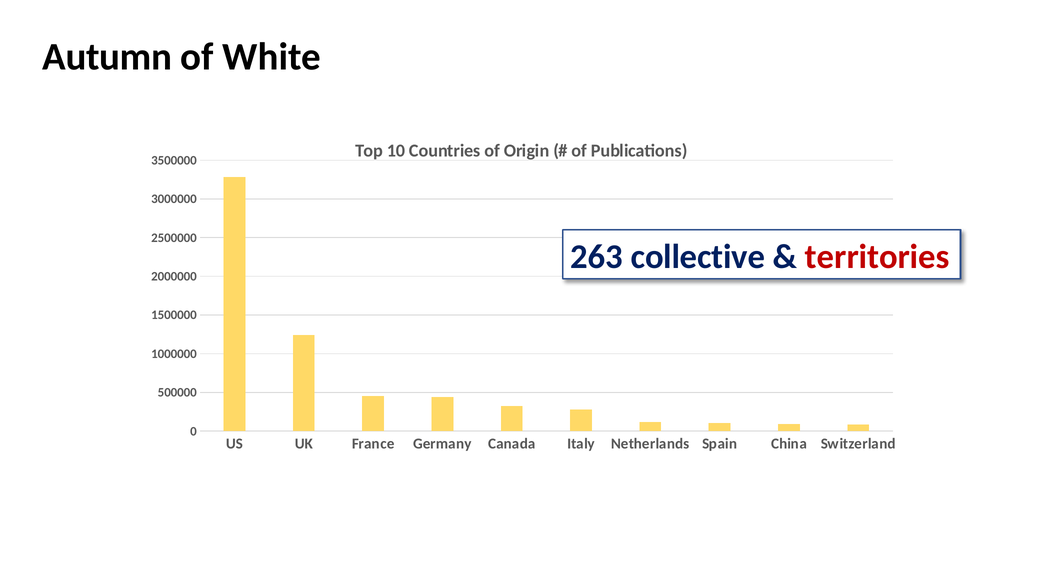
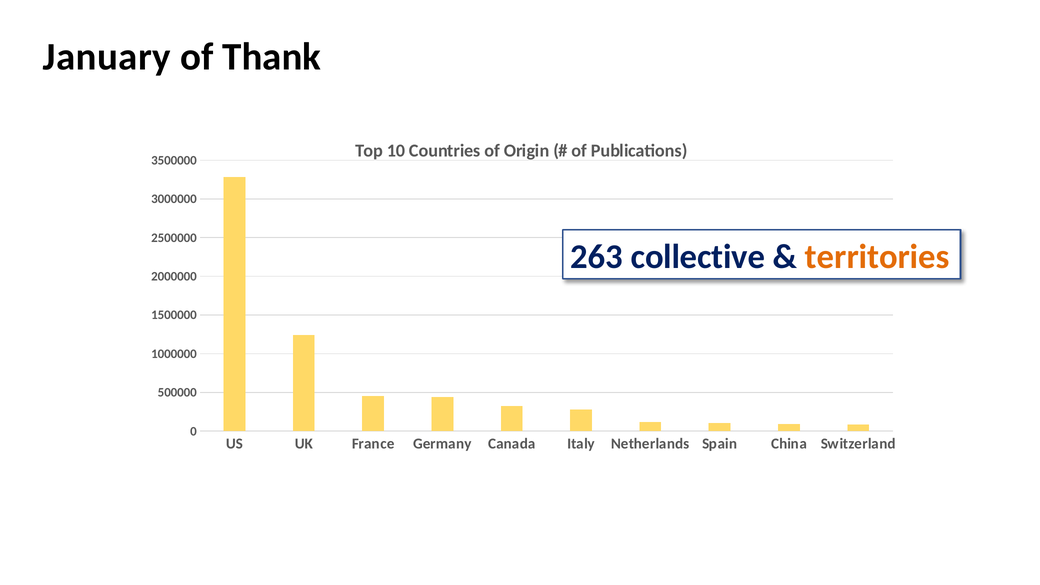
Autumn: Autumn -> January (107, 57)
White: White -> Thank (272, 57)
territories colour: red -> orange (877, 257)
